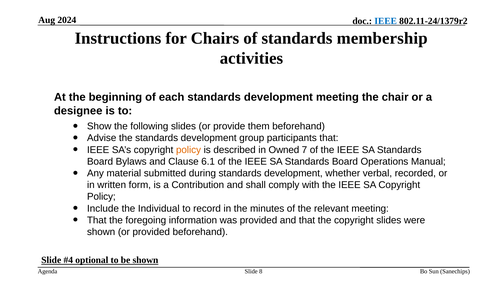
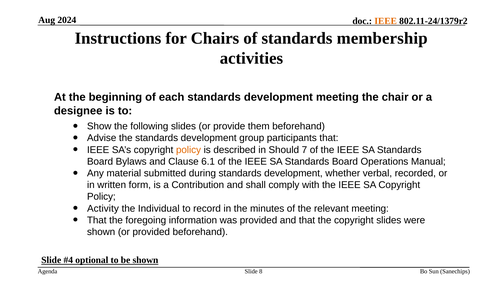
IEEE colour: blue -> orange (386, 21)
Owned: Owned -> Should (284, 150)
Include: Include -> Activity (103, 208)
